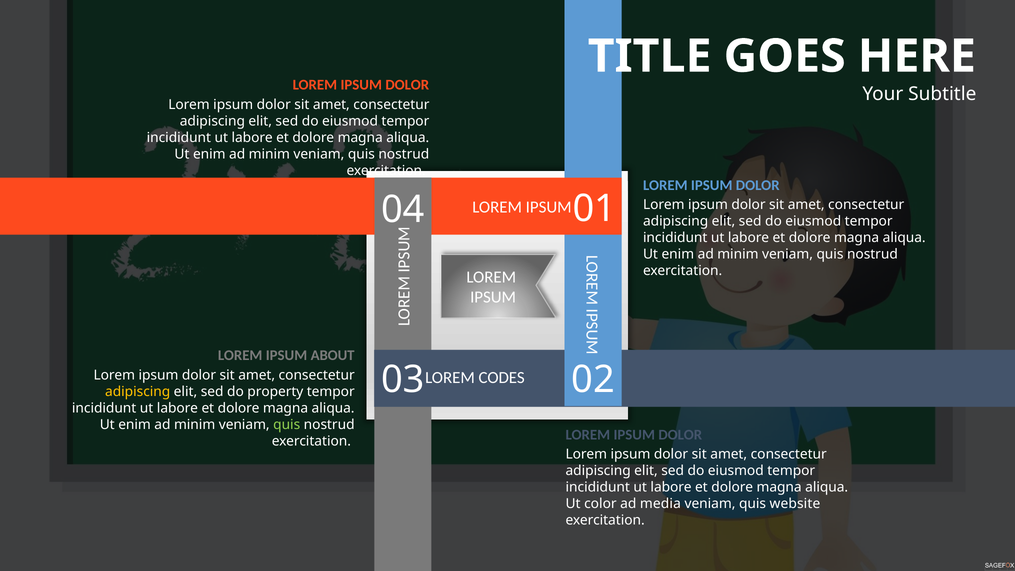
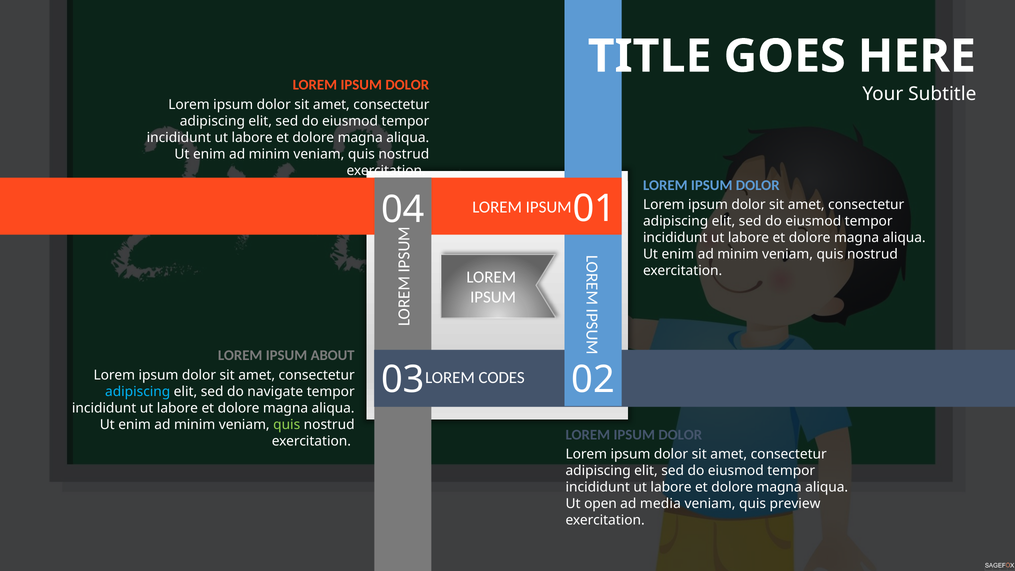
adipiscing colour: yellow -> light blue (138, 392)
property: property -> navigate (275, 392)
color: color -> open (600, 504)
website: website -> preview (795, 504)
